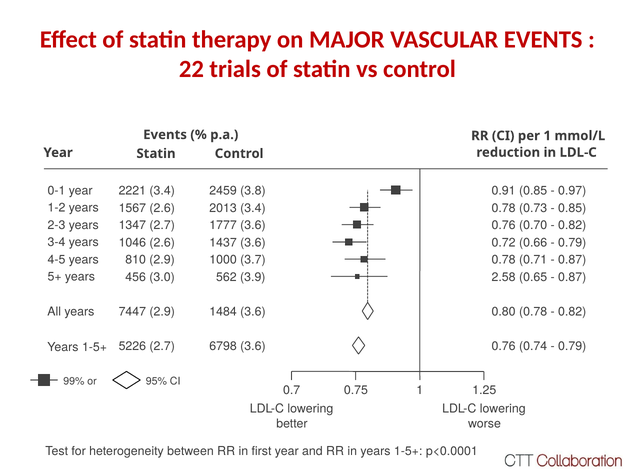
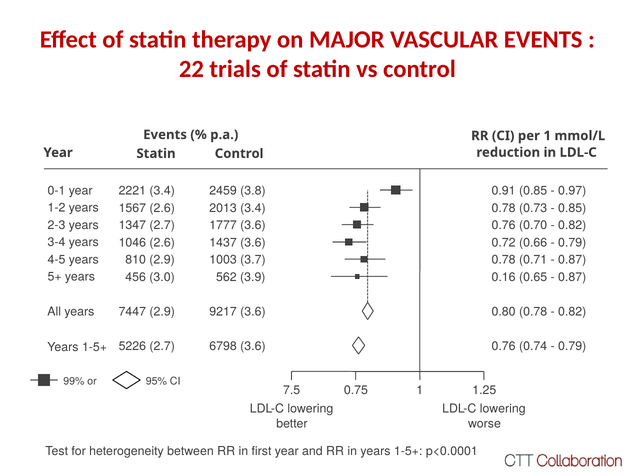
1000: 1000 -> 1003 (223, 260)
2.58: 2.58 -> 0.16 (504, 277)
1484: 1484 -> 9217 (223, 312)
0.7: 0.7 -> 7.5 (292, 390)
